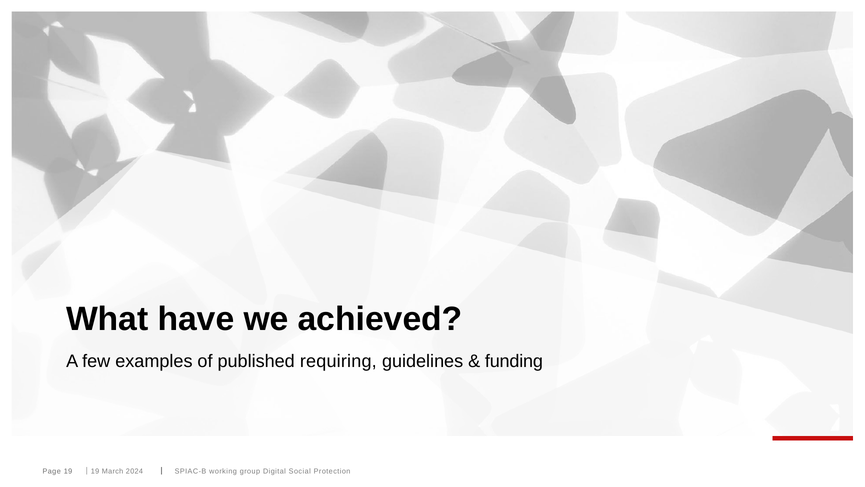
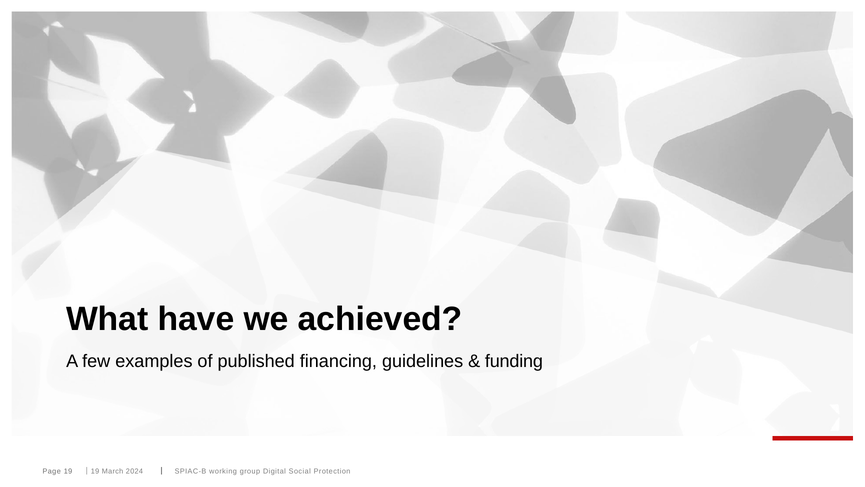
requiring: requiring -> financing (338, 361)
